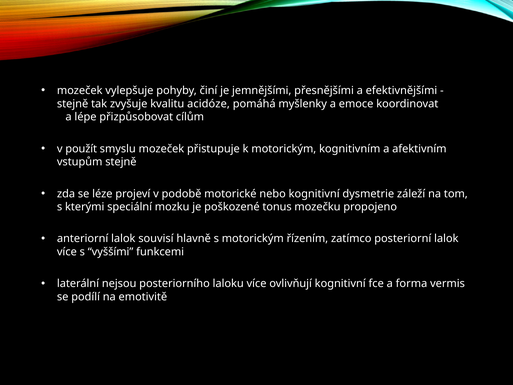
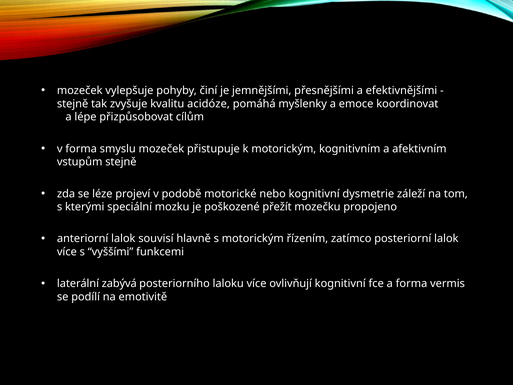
v použít: použít -> forma (81, 149)
tonus: tonus -> přežít (277, 207)
nejsou: nejsou -> zabývá (119, 283)
